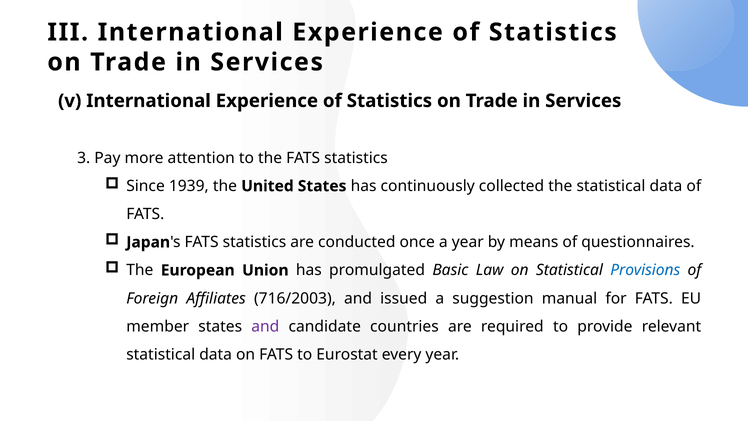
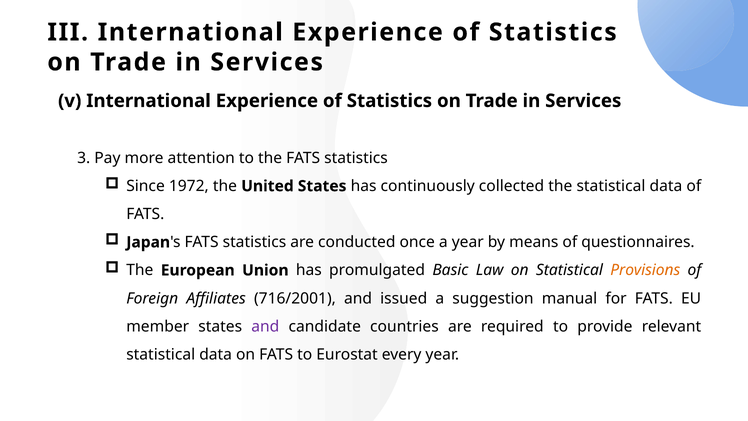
1939: 1939 -> 1972 (189, 186)
Provisions colour: blue -> orange (645, 270)
716/2003: 716/2003 -> 716/2001 (295, 298)
